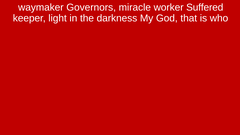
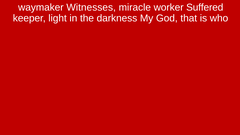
Governors: Governors -> Witnesses (91, 7)
